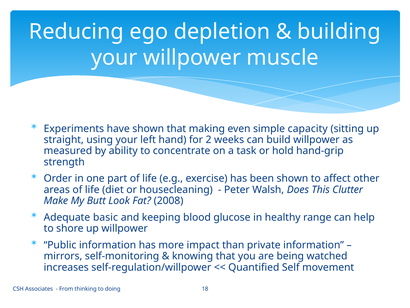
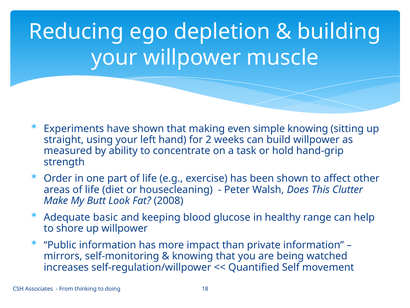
simple capacity: capacity -> knowing (308, 128)
